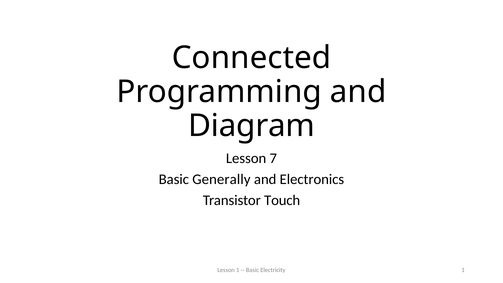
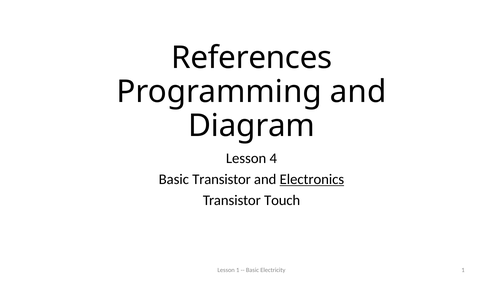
Connected: Connected -> References (252, 58)
7: 7 -> 4 (273, 158)
Basic Generally: Generally -> Transistor (222, 179)
Electronics underline: none -> present (312, 179)
